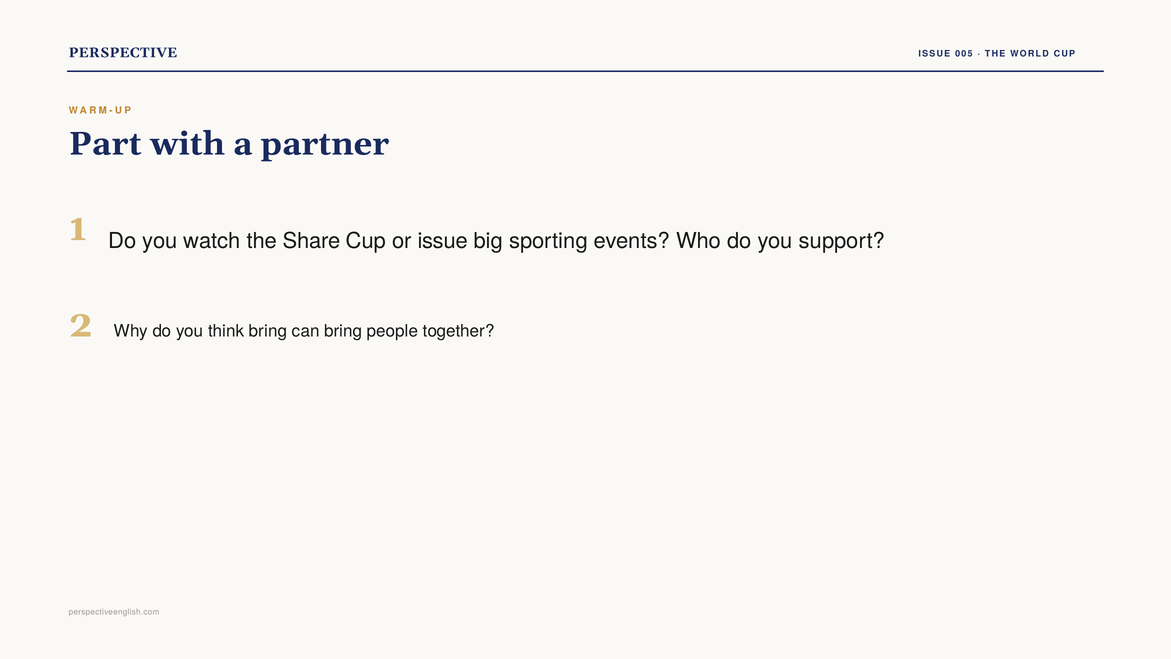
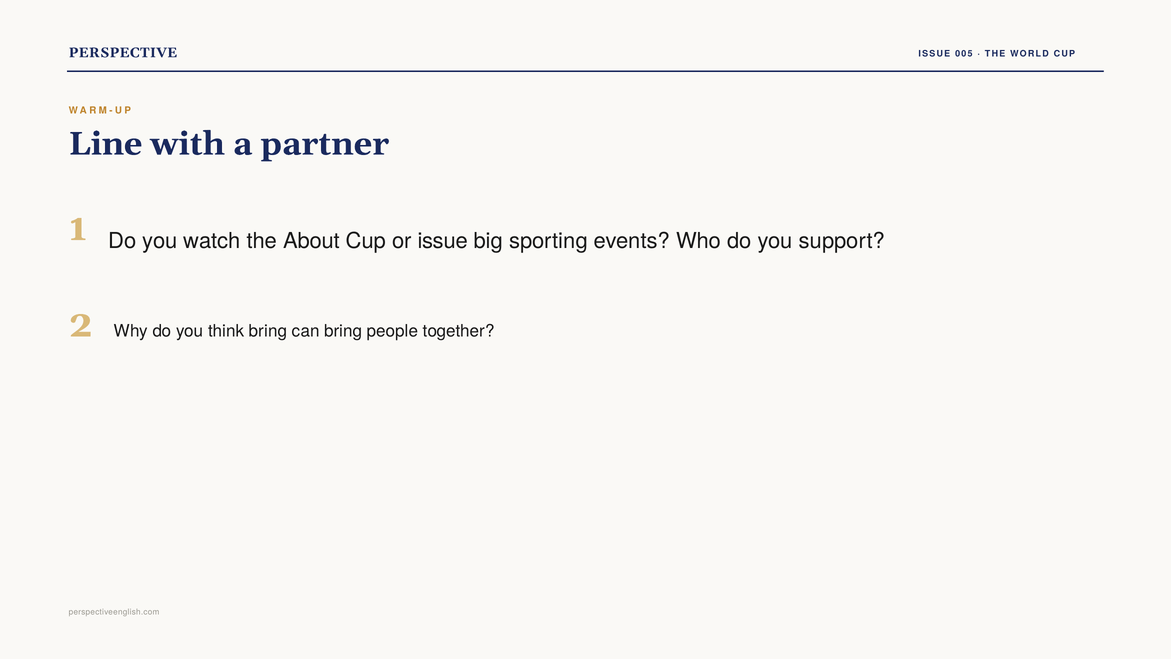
Part: Part -> Line (105, 144)
Share: Share -> About (312, 241)
